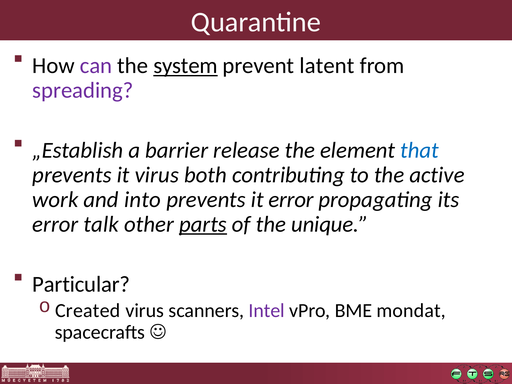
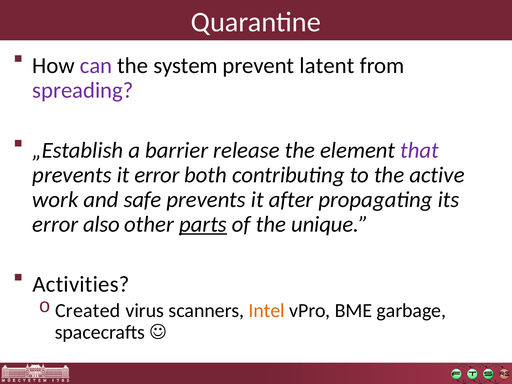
system underline: present -> none (186, 66)
that colour: blue -> purple (420, 150)
it virus: virus -> error (157, 175)
into: into -> safe (143, 200)
it error: error -> after (291, 200)
talk: talk -> also (101, 224)
Particular: Particular -> Activities (81, 284)
Intel colour: purple -> orange (267, 311)
mondat: mondat -> garbage (411, 311)
